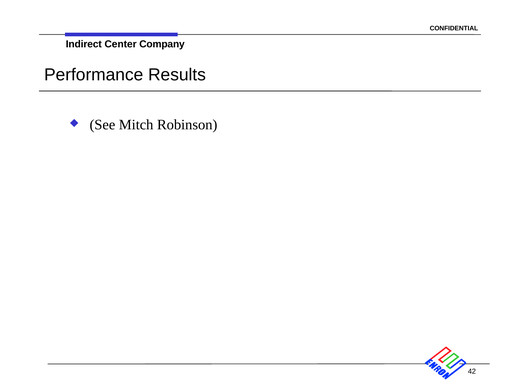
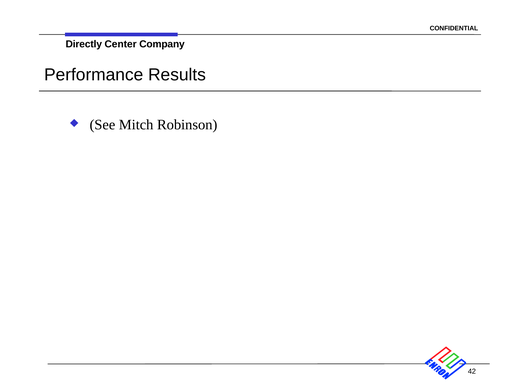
Indirect: Indirect -> Directly (84, 44)
